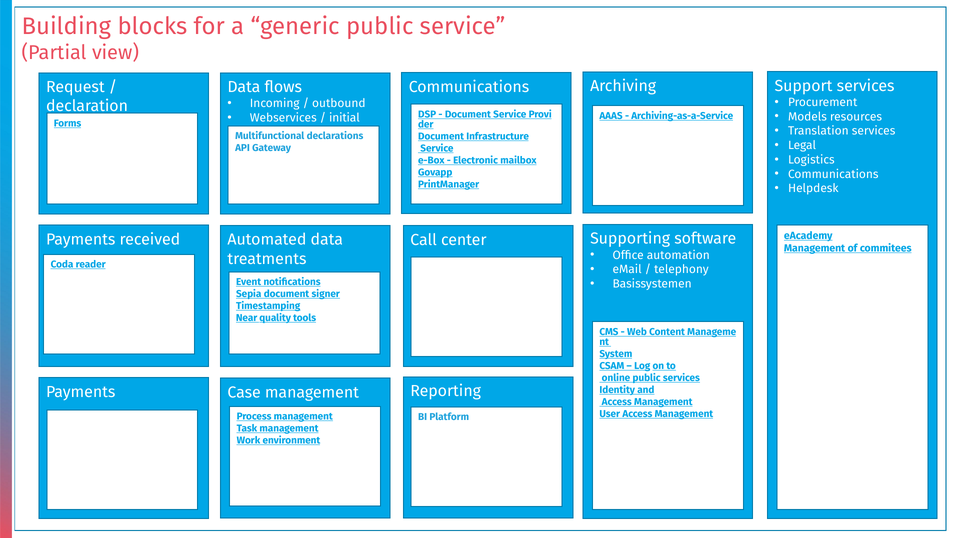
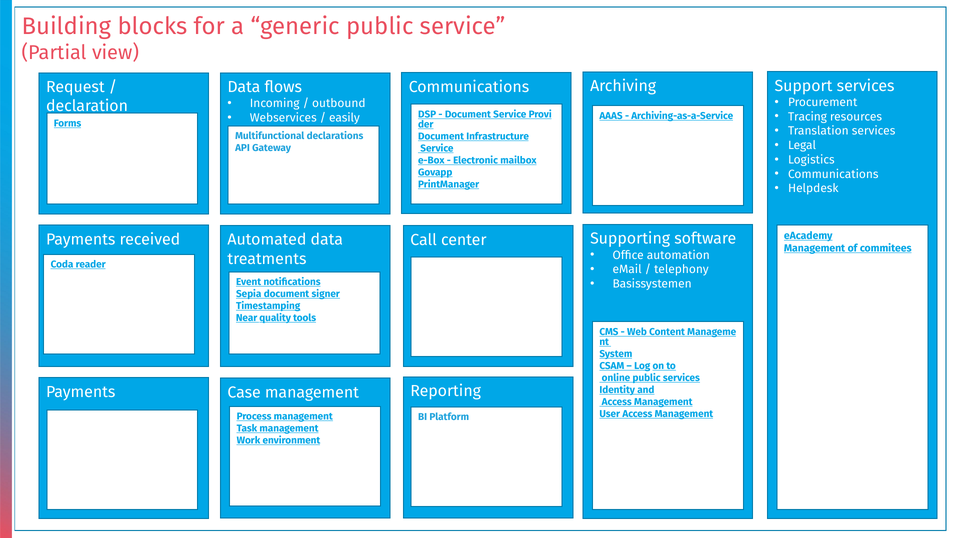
Models: Models -> Tracing (807, 117)
initial: initial -> easily (344, 118)
